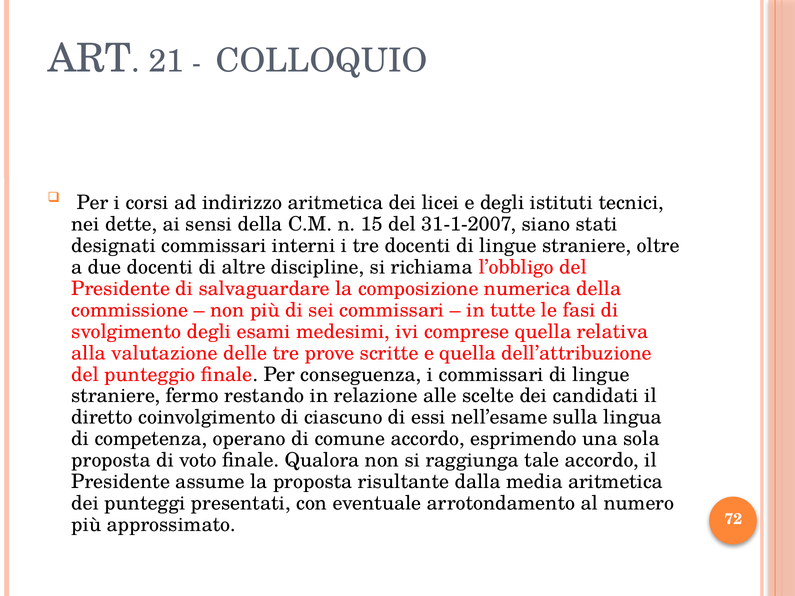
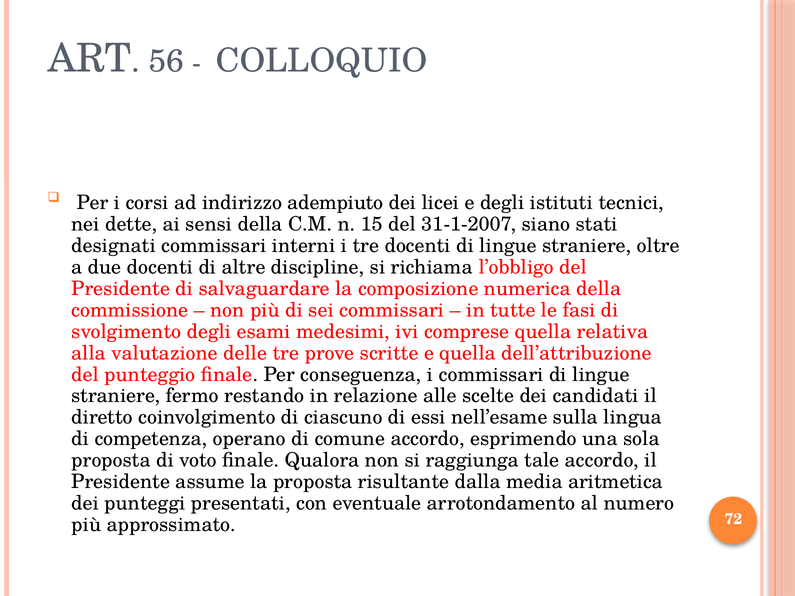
21: 21 -> 56 (166, 61)
indirizzo aritmetica: aritmetica -> adempiuto (335, 203)
